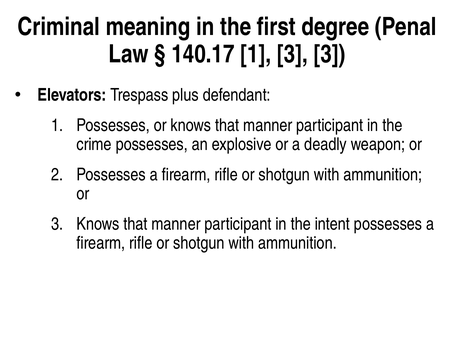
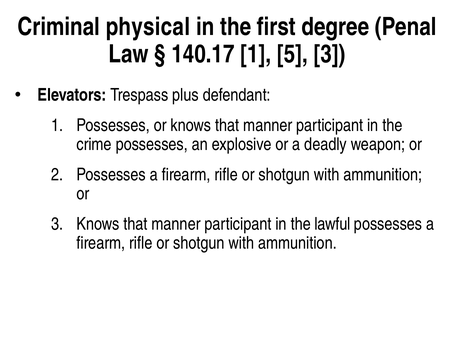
meaning: meaning -> physical (148, 27)
1 3: 3 -> 5 (292, 54)
intent: intent -> lawful (332, 224)
